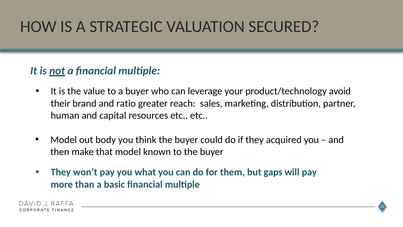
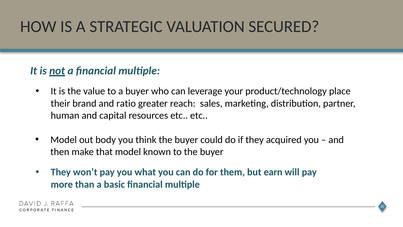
avoid: avoid -> place (340, 91)
gaps: gaps -> earn (273, 172)
